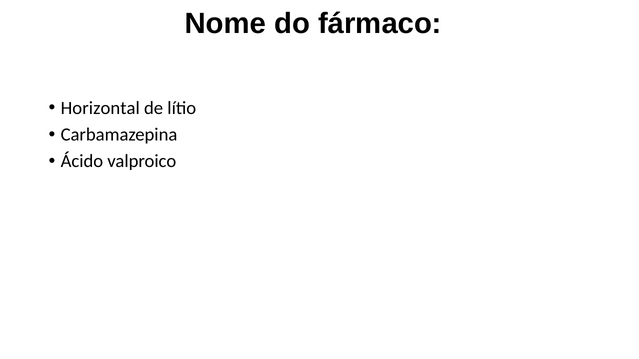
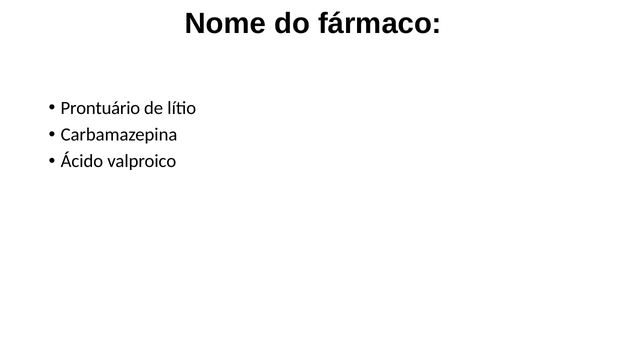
Horizontal: Horizontal -> Prontuário (100, 108)
